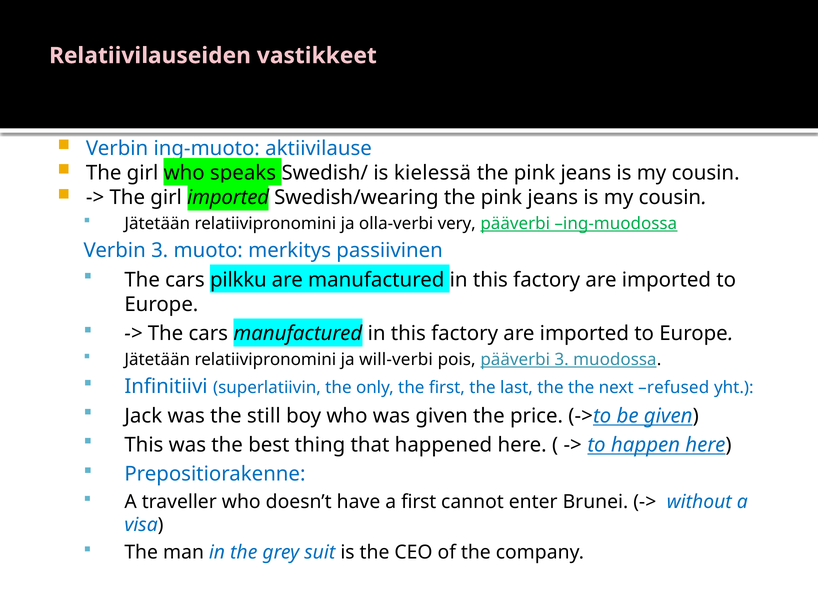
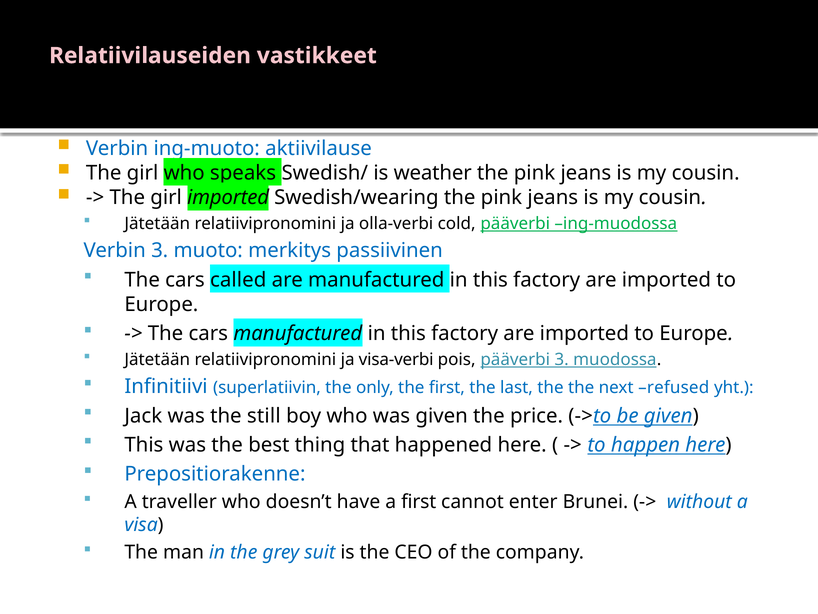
kielessä: kielessä -> weather (433, 173)
very: very -> cold (457, 223)
pilkku: pilkku -> called (238, 280)
will-verbi: will-verbi -> visa-verbi (396, 359)
